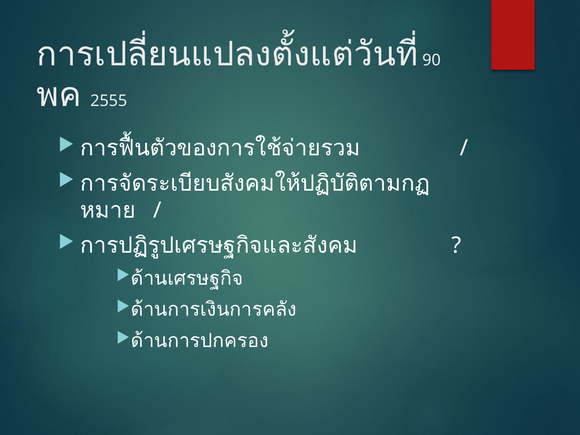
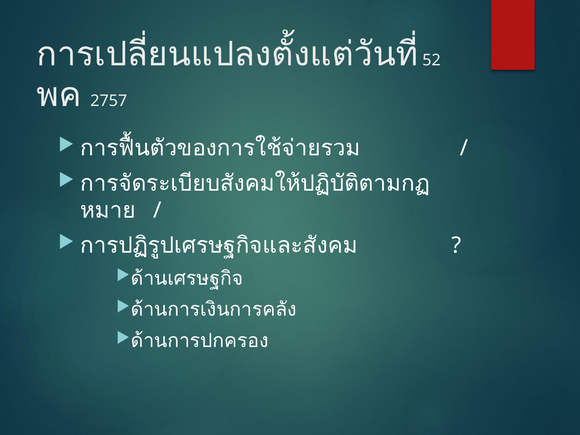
90: 90 -> 52 (432, 60)
2555: 2555 -> 2757 (109, 101)
